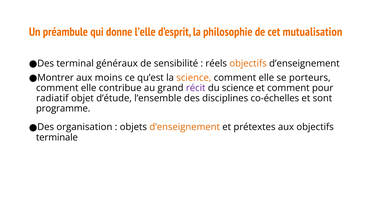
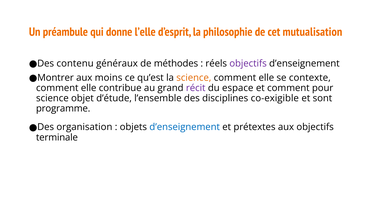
terminal: terminal -> contenu (75, 63)
sensibilité: sensibilité -> méthodes (176, 63)
objectifs colour: orange -> purple (248, 63)
porteurs: porteurs -> contexte (310, 78)
du science: science -> espace (238, 88)
radiatif: radiatif -> science (52, 98)
co-échelles: co-échelles -> co-exigible (275, 98)
d’enseignement colour: orange -> blue (185, 127)
